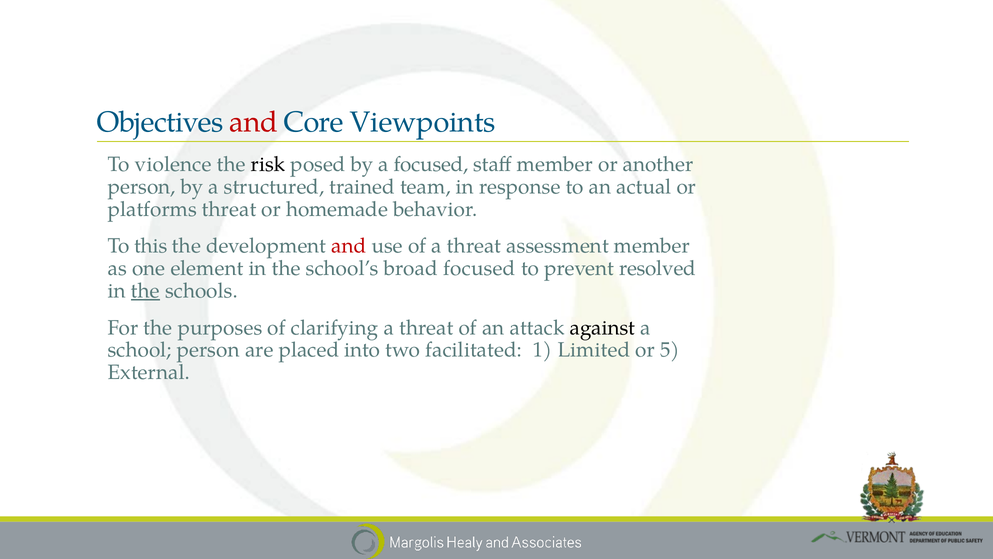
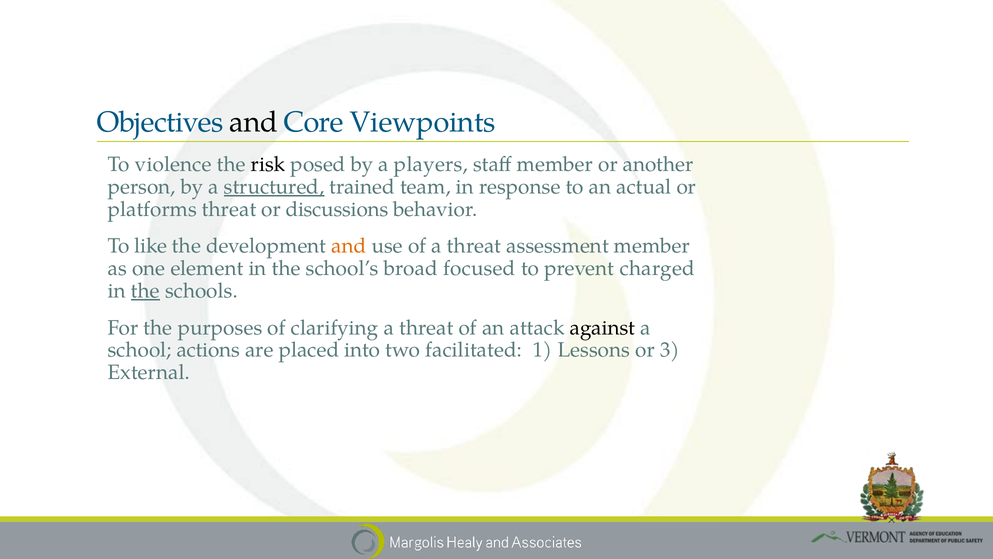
and colour: red -> black (254, 122)
a focused: focused -> players (431, 164)
structured underline: none -> present (274, 187)
homemade: homemade -> discussions (337, 209)
this: this -> like (151, 246)
and colour: red -> orange (349, 246)
resolved: resolved -> charged (657, 268)
school person: person -> actions (208, 350)
Limited: Limited -> Lessons (594, 350)
5: 5 -> 3 (670, 350)
